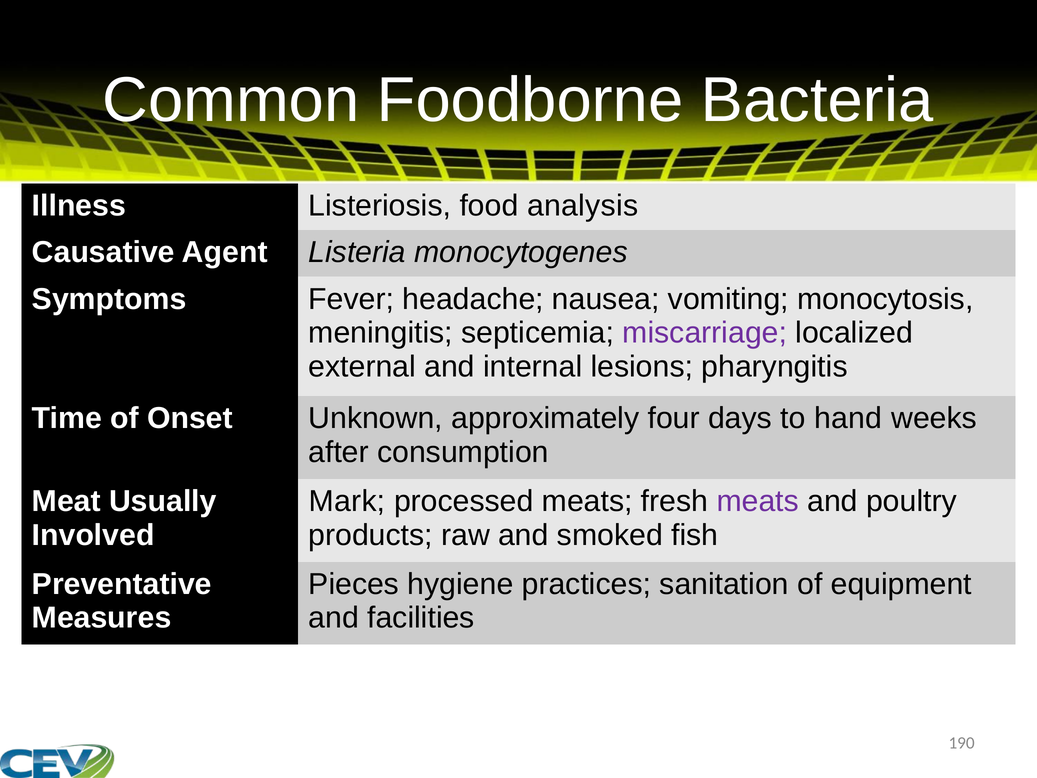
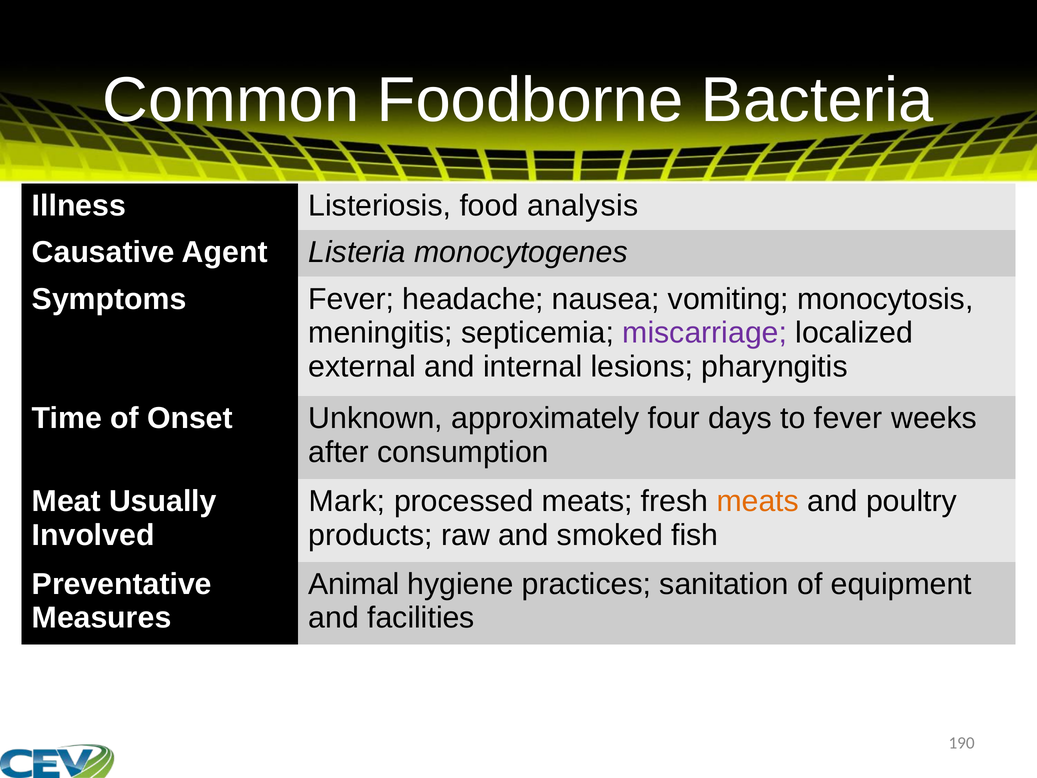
to hand: hand -> fever (848, 418)
meats colour: purple -> orange (758, 501)
Pieces: Pieces -> Animal (354, 584)
